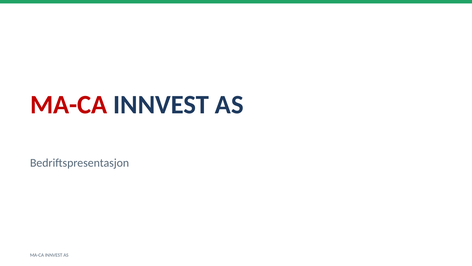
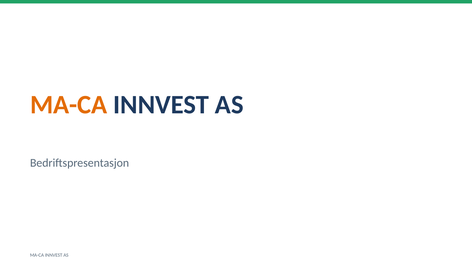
MA-CA colour: red -> orange (69, 105)
